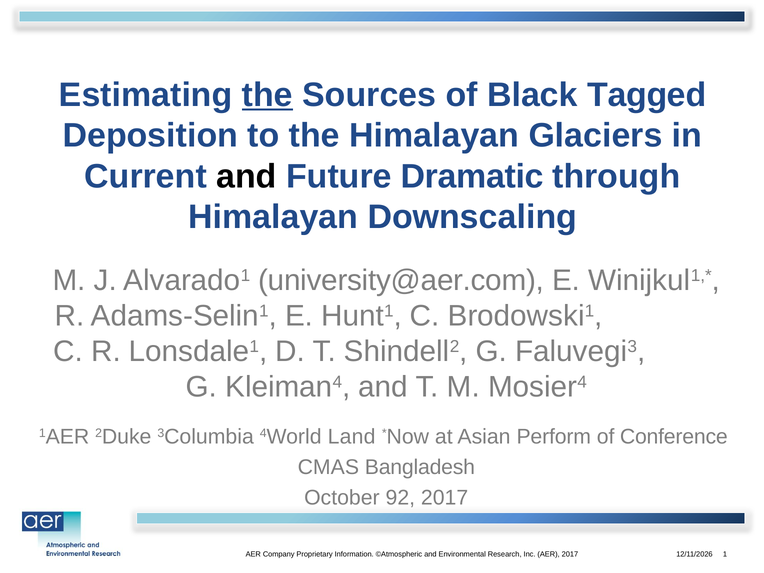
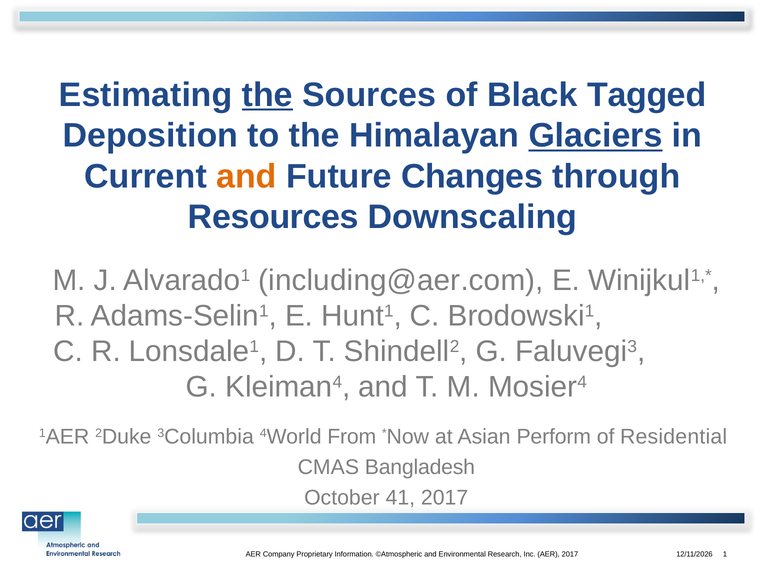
Glaciers underline: none -> present (595, 136)
and colour: black -> orange (247, 177)
Dramatic: Dramatic -> Changes (472, 177)
Himalayan: Himalayan -> Resources (273, 217)
university@aer.com: university@aer.com -> including@aer.com (401, 280)
Land: Land -> From (352, 437)
Conference: Conference -> Residential (674, 437)
92: 92 -> 41 (400, 498)
